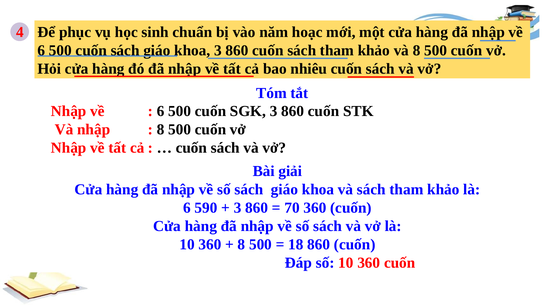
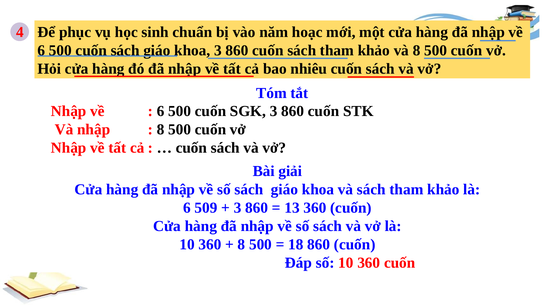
590: 590 -> 509 (206, 208)
70: 70 -> 13 (292, 208)
